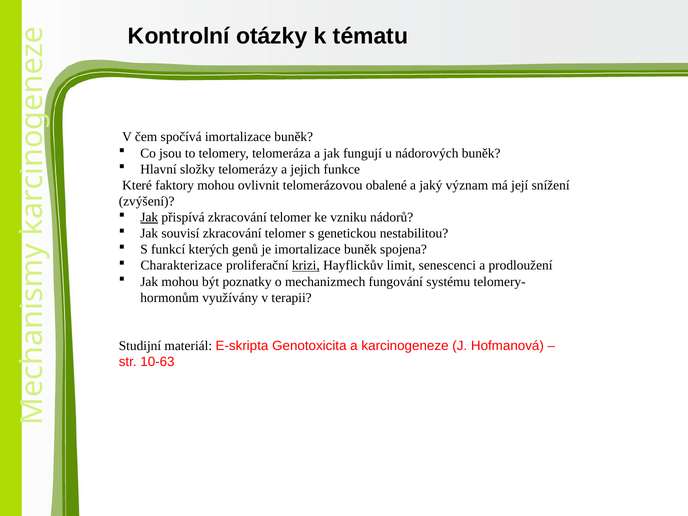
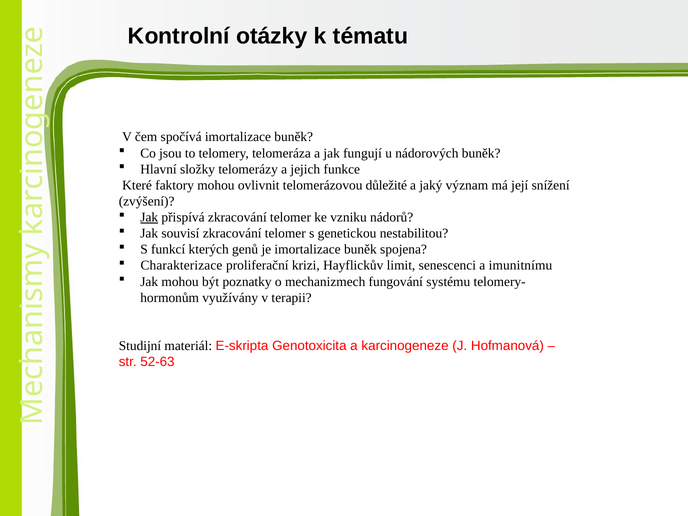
obalené: obalené -> důležité (386, 185)
krizi underline: present -> none (306, 266)
prodloužení: prodloužení -> imunitnímu (520, 266)
10-63: 10-63 -> 52-63 (157, 362)
